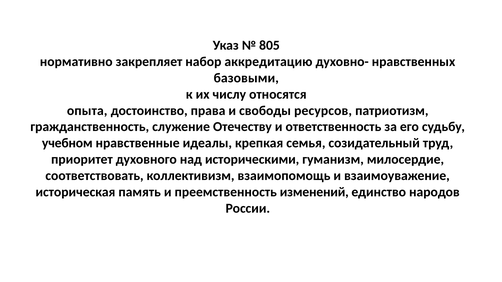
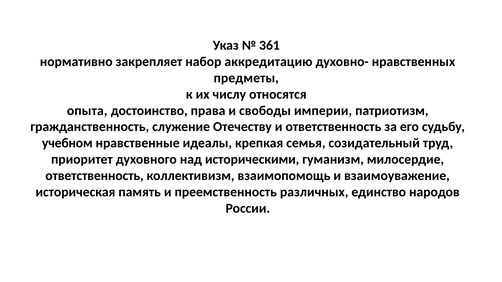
805: 805 -> 361 (269, 45)
базовыми: базовыми -> предметы (246, 78)
ресурсов: ресурсов -> империи (323, 111)
соответствовать: соответствовать -> ответственность (95, 176)
изменений: изменений -> различных (314, 192)
